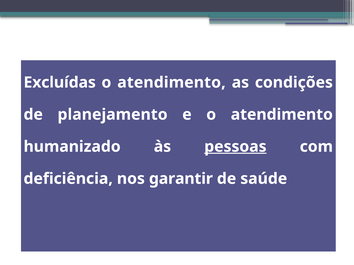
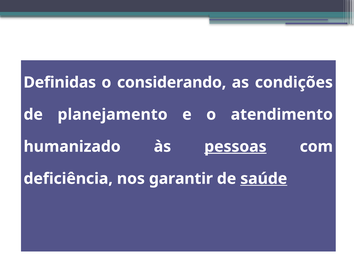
Excluídas: Excluídas -> Definidas (60, 83)
atendimento: atendimento -> considerando (172, 83)
saúde underline: none -> present (264, 179)
